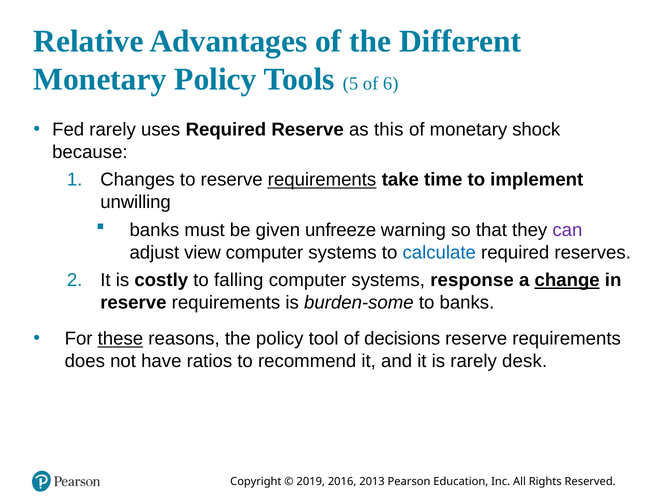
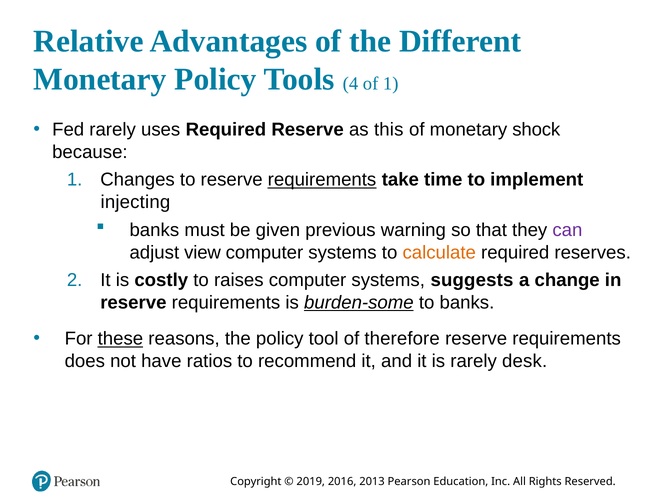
5: 5 -> 4 (350, 84)
of 6: 6 -> 1 (391, 84)
unwilling: unwilling -> injecting (135, 202)
unfreeze: unfreeze -> previous (341, 230)
calculate colour: blue -> orange (439, 252)
falling: falling -> raises (239, 280)
response: response -> suggests (472, 280)
change underline: present -> none (567, 280)
burden-some underline: none -> present (359, 302)
decisions: decisions -> therefore (402, 339)
